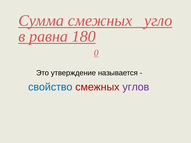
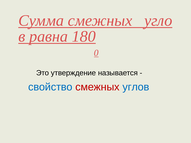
углов colour: purple -> blue (136, 87)
